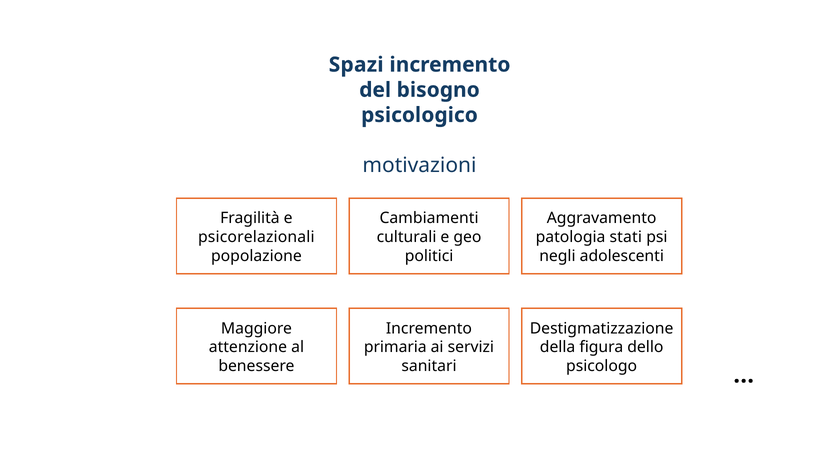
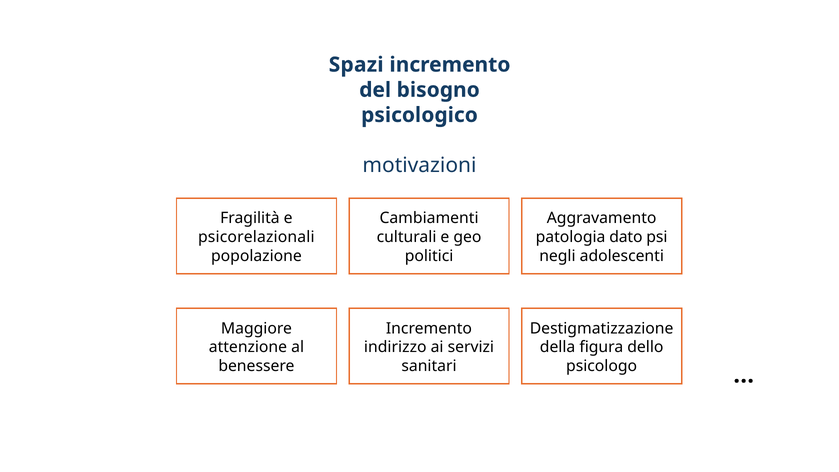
stati: stati -> dato (626, 237)
primaria: primaria -> indirizzo (395, 347)
